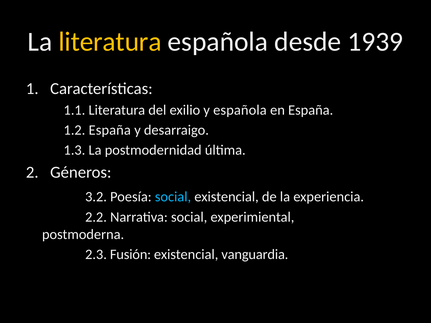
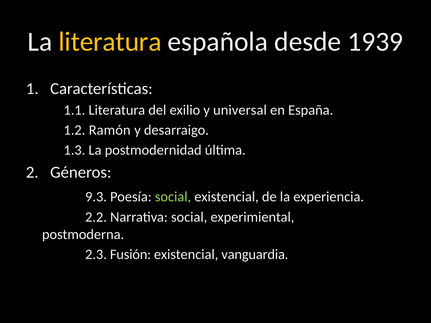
y española: española -> universal (240, 110)
1.2 España: España -> Ramón (110, 130)
3.2: 3.2 -> 9.3 (96, 197)
social colour: light blue -> light green (173, 197)
